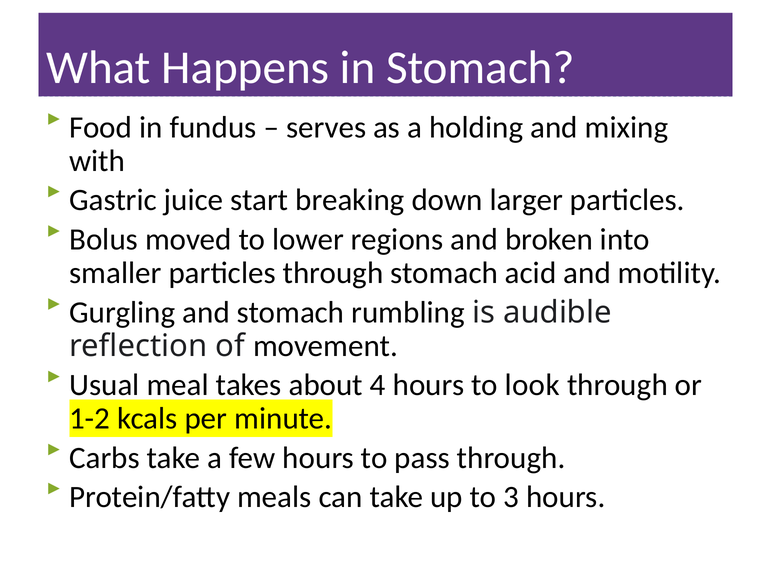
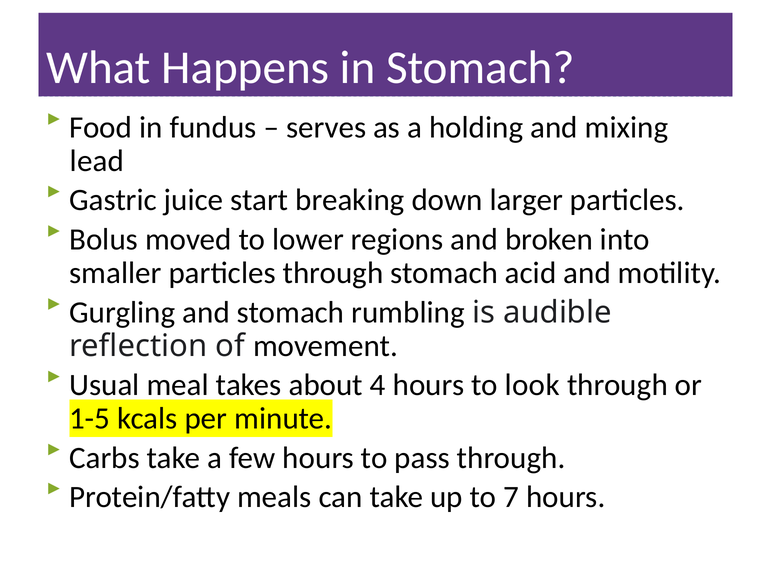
with: with -> lead (97, 161)
1-2: 1-2 -> 1-5 (90, 419)
3: 3 -> 7 (511, 497)
